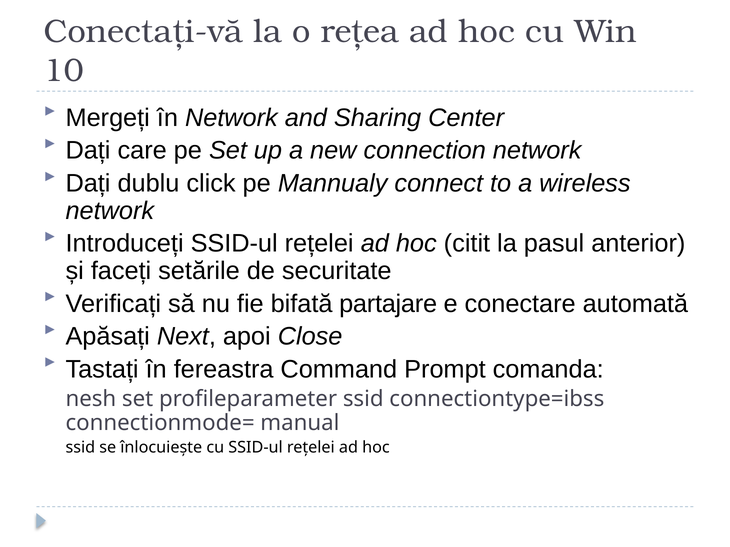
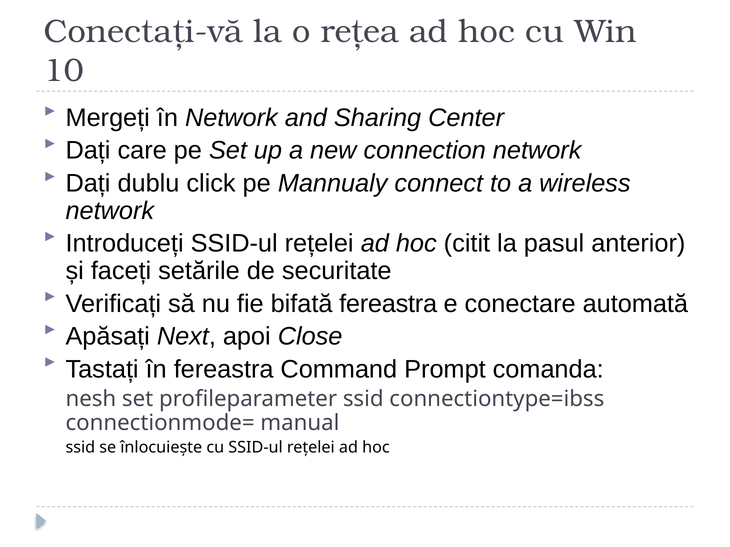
bifată partajare: partajare -> fereastra (388, 304)
